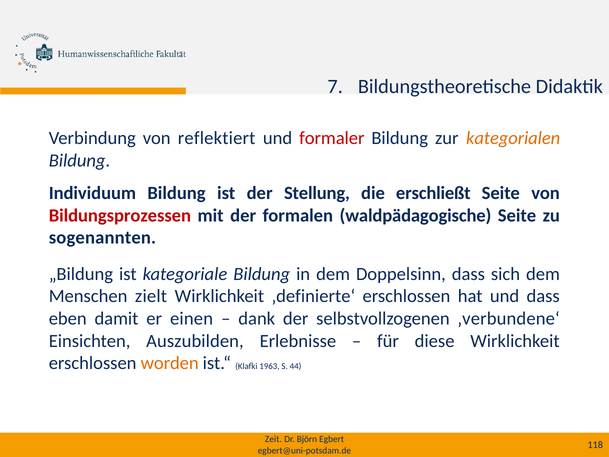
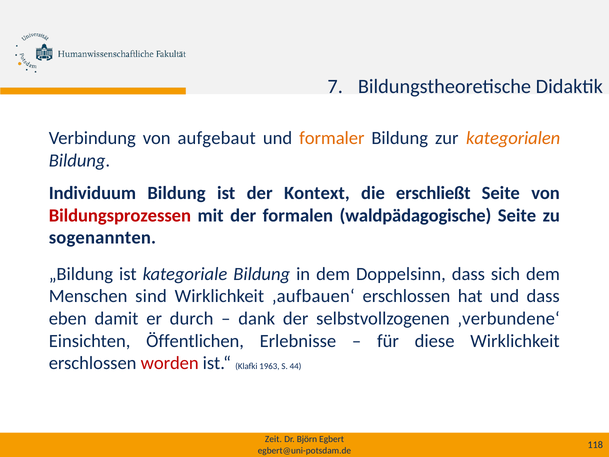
reflektiert: reflektiert -> aufgebaut (217, 138)
formaler colour: red -> orange (332, 138)
Stellung: Stellung -> Kontext (317, 193)
zielt: zielt -> sind (151, 296)
‚definierte‘: ‚definierte‘ -> ‚aufbauen‘ (313, 296)
einen: einen -> durch (192, 318)
Auszubilden: Auszubilden -> Öffentlichen (195, 341)
worden colour: orange -> red (170, 363)
